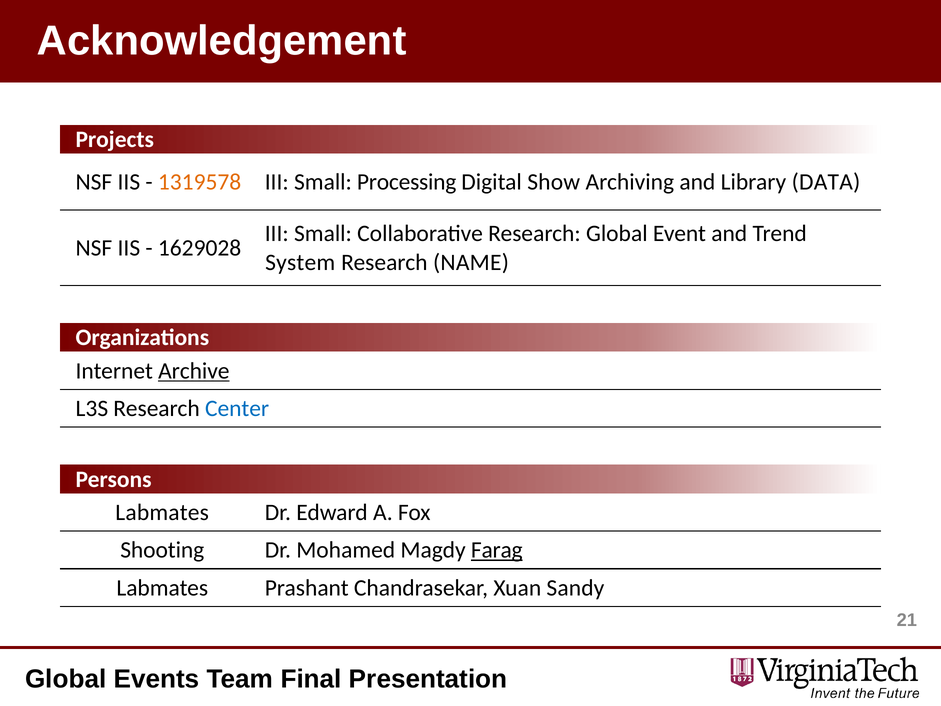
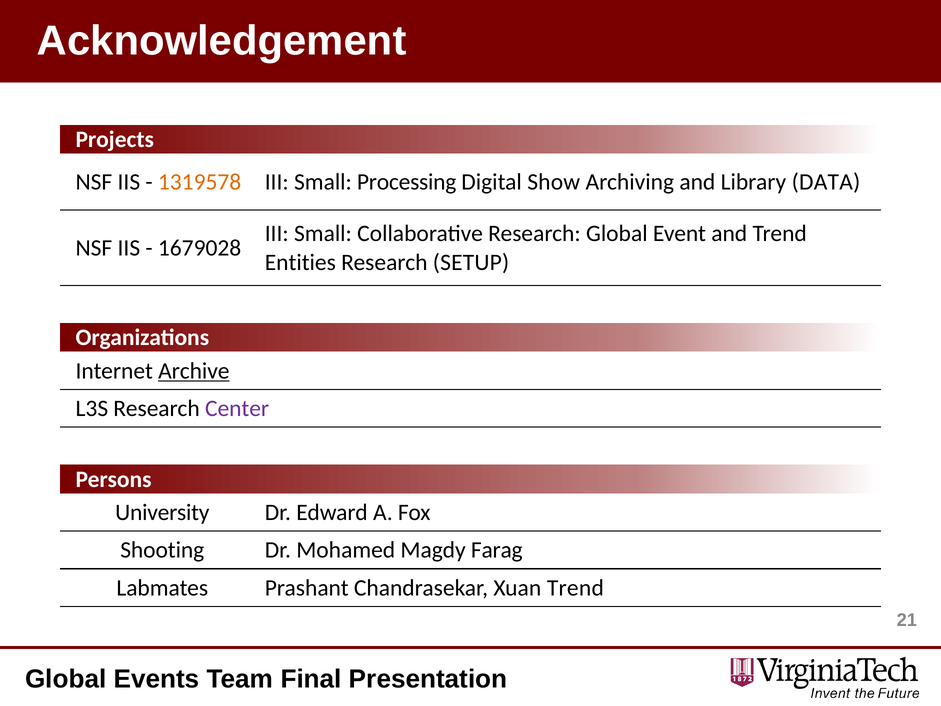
1629028: 1629028 -> 1679028 (200, 248)
System: System -> Entities (300, 262)
NAME: NAME -> SETUP (471, 262)
Center colour: blue -> purple (237, 408)
Labmates: Labmates -> University (162, 512)
Farag underline: present -> none (497, 550)
Xuan Sandy: Sandy -> Trend (575, 588)
